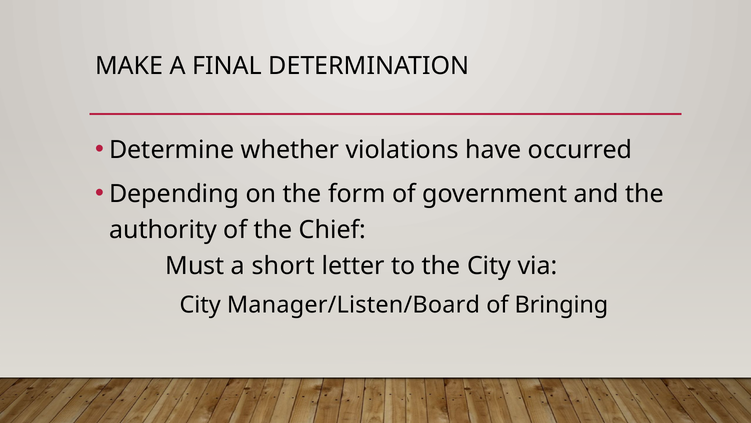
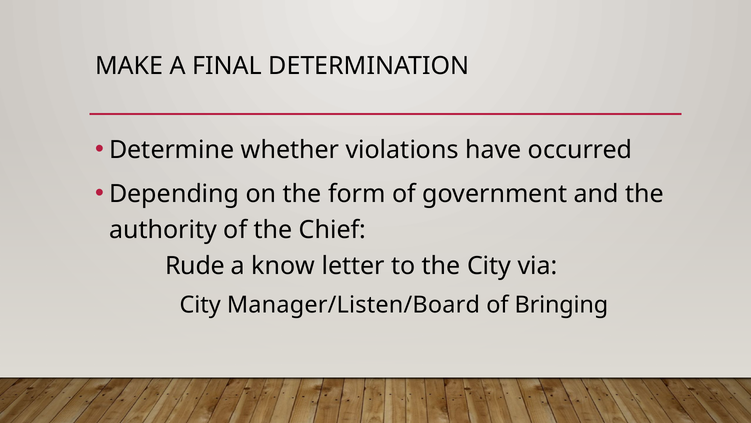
Must: Must -> Rude (195, 266)
short: short -> know (283, 266)
